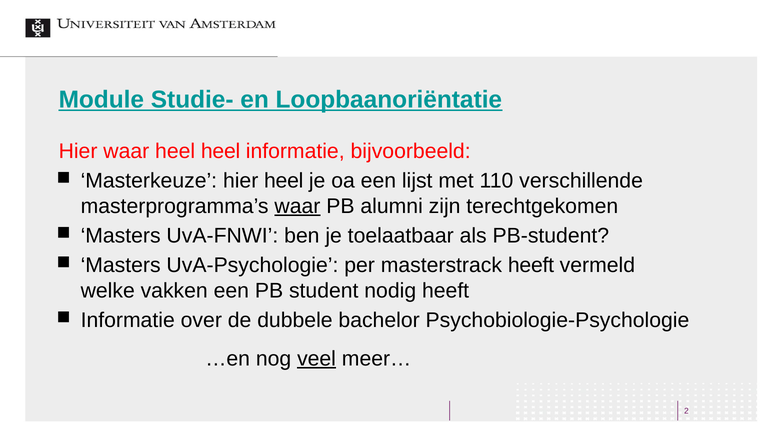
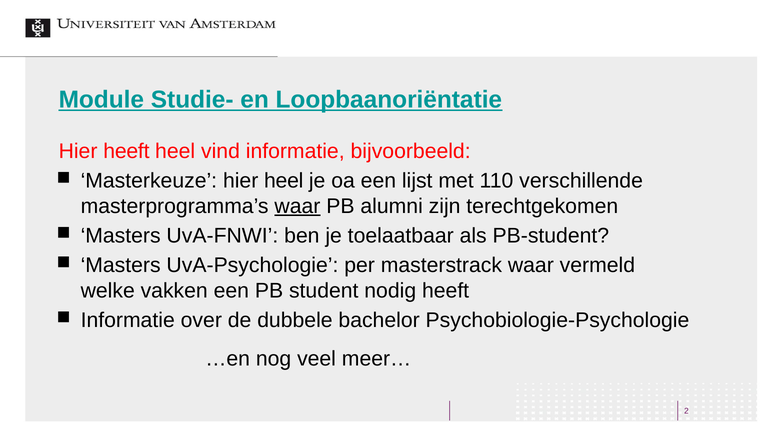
Hier waar: waar -> heeft (126, 151)
heel heel: heel -> vind (220, 151)
masterstrack heeft: heeft -> waar (531, 265)
veel underline: present -> none (317, 358)
